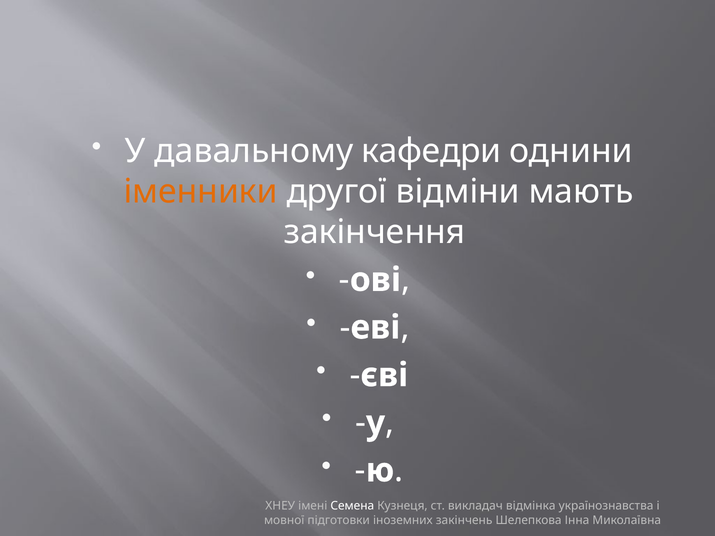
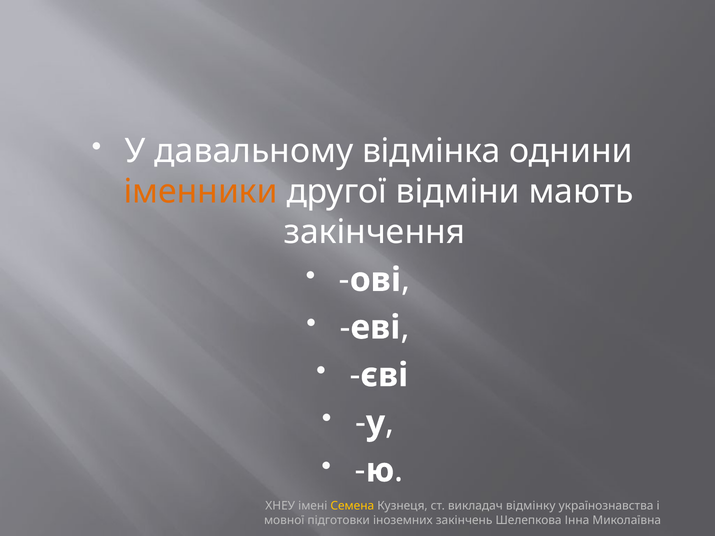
кафедри: кафедри -> відмінка (431, 151)
Семена colour: white -> yellow (352, 506)
відмінка: відмінка -> відмінку (531, 506)
